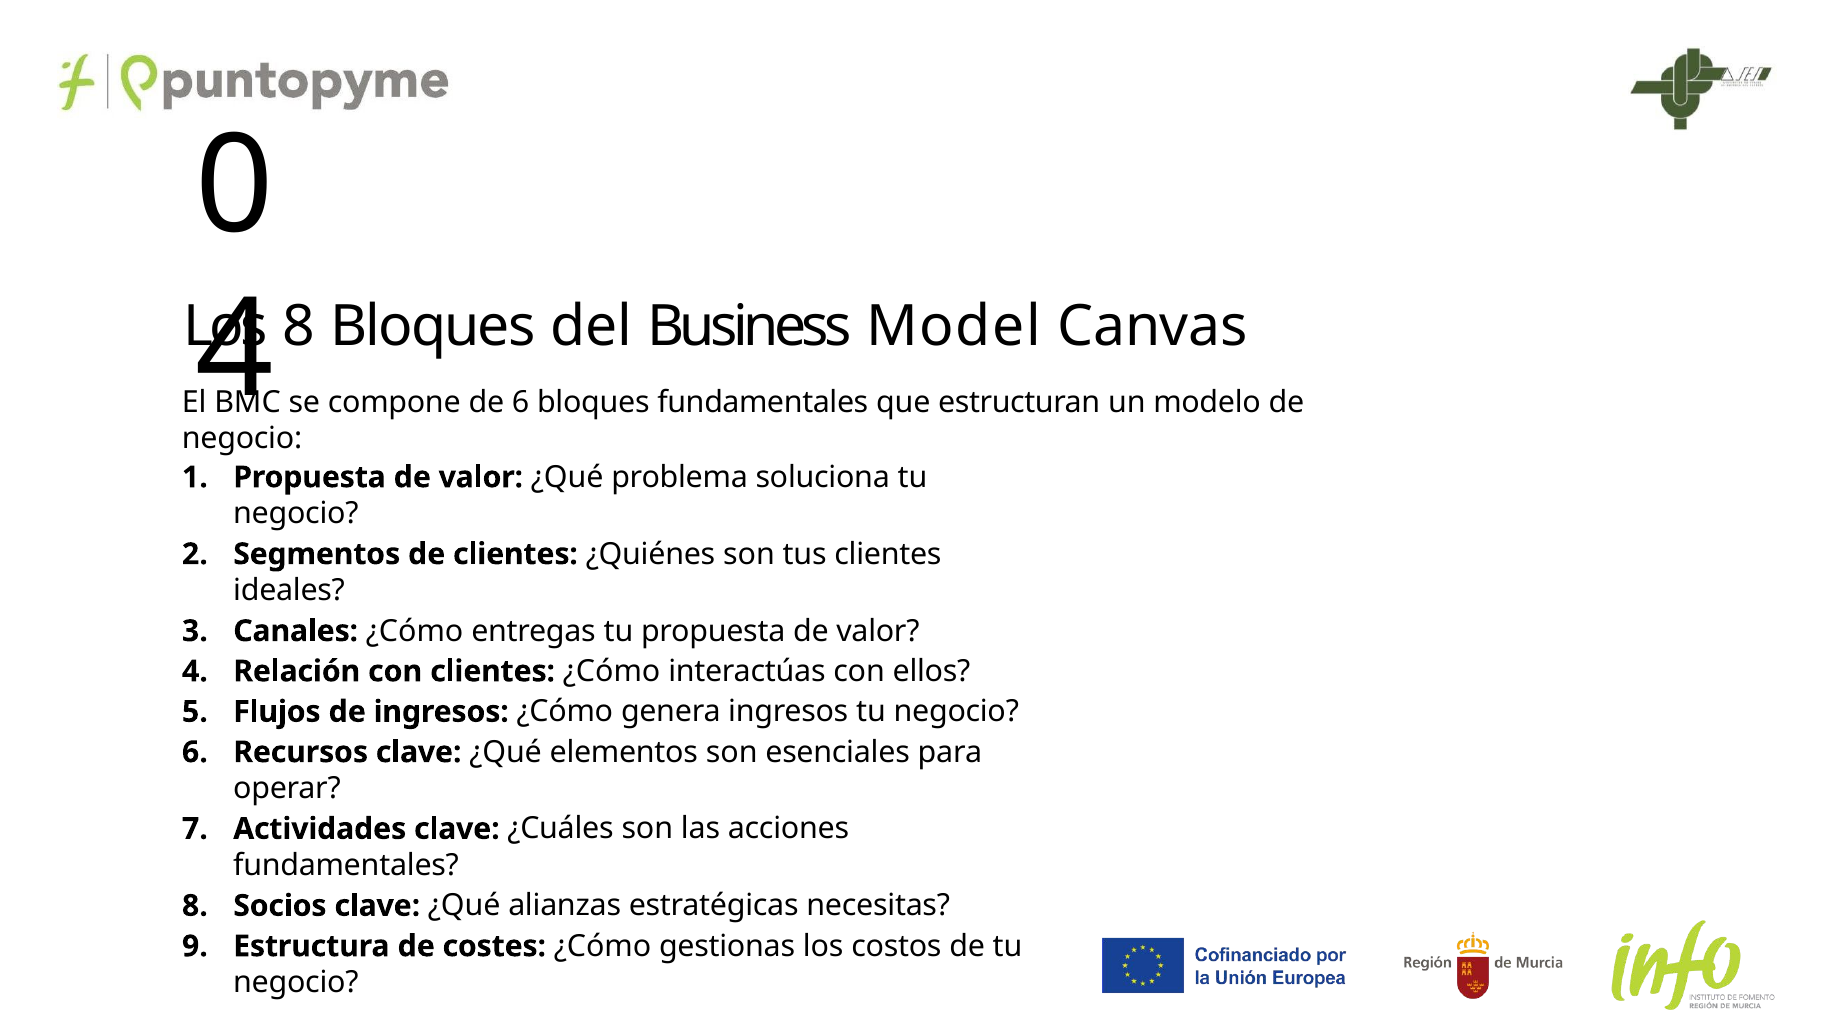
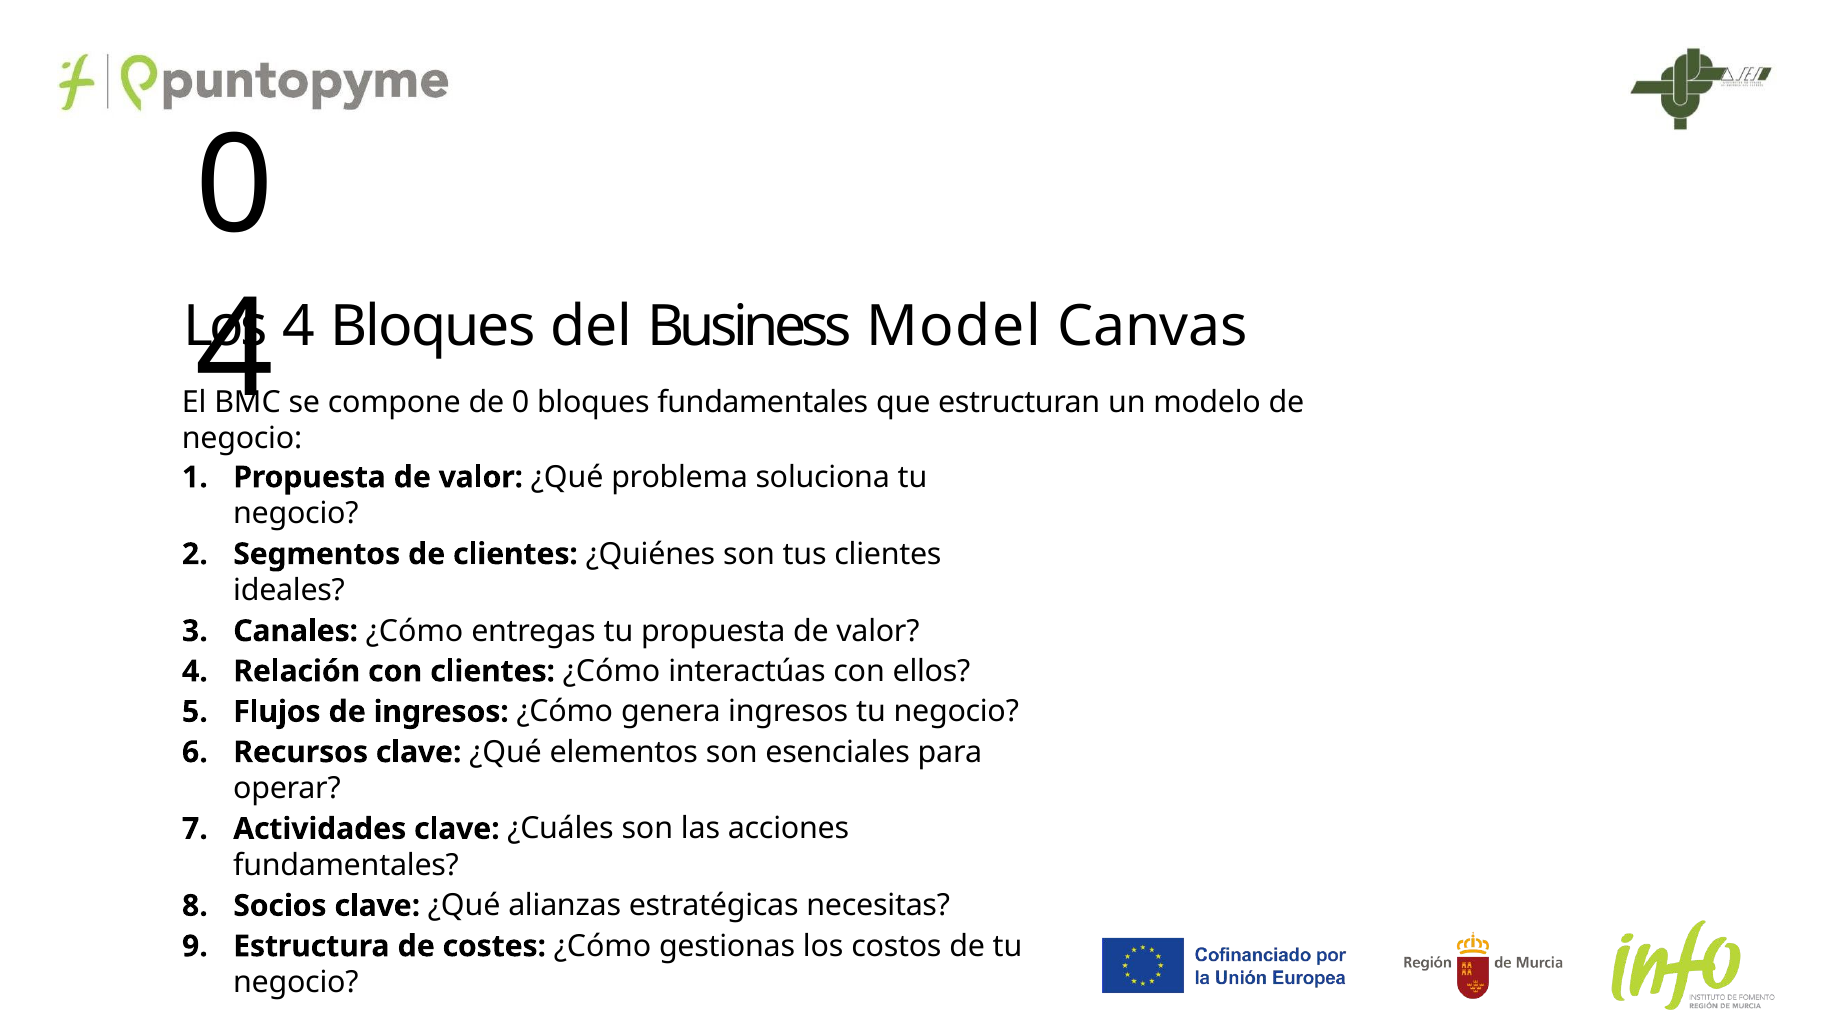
8: 8 -> 4 (299, 326)
de 6: 6 -> 0 (521, 402)
